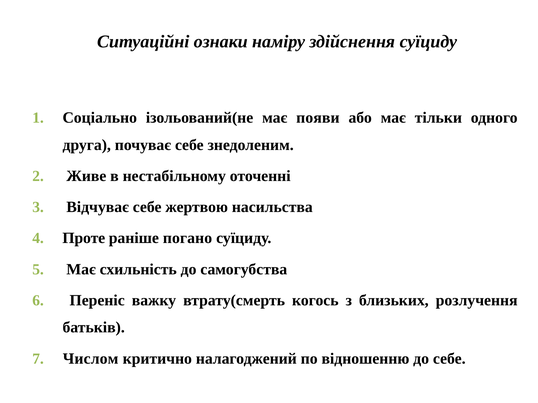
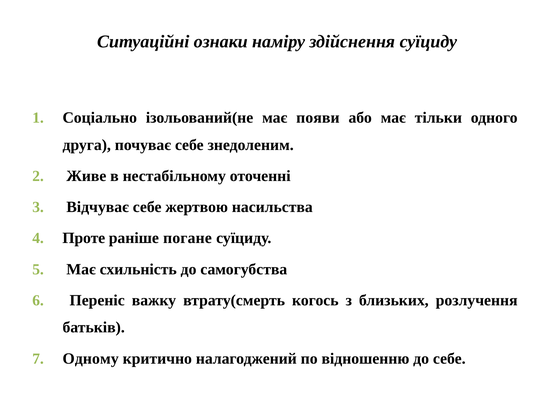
погано: погано -> погане (187, 238)
Числом: Числом -> Одному (91, 359)
